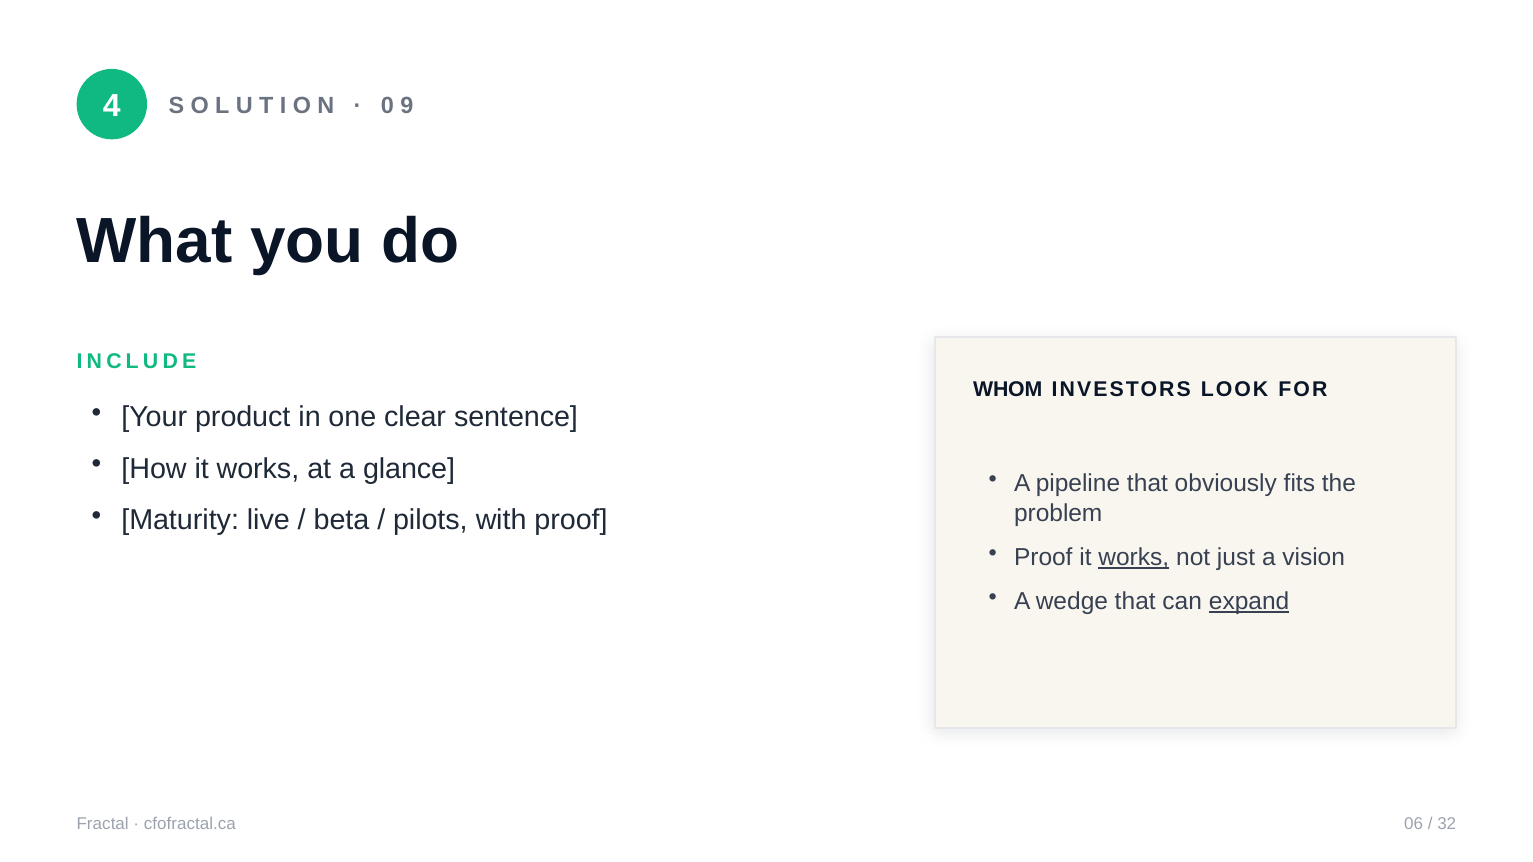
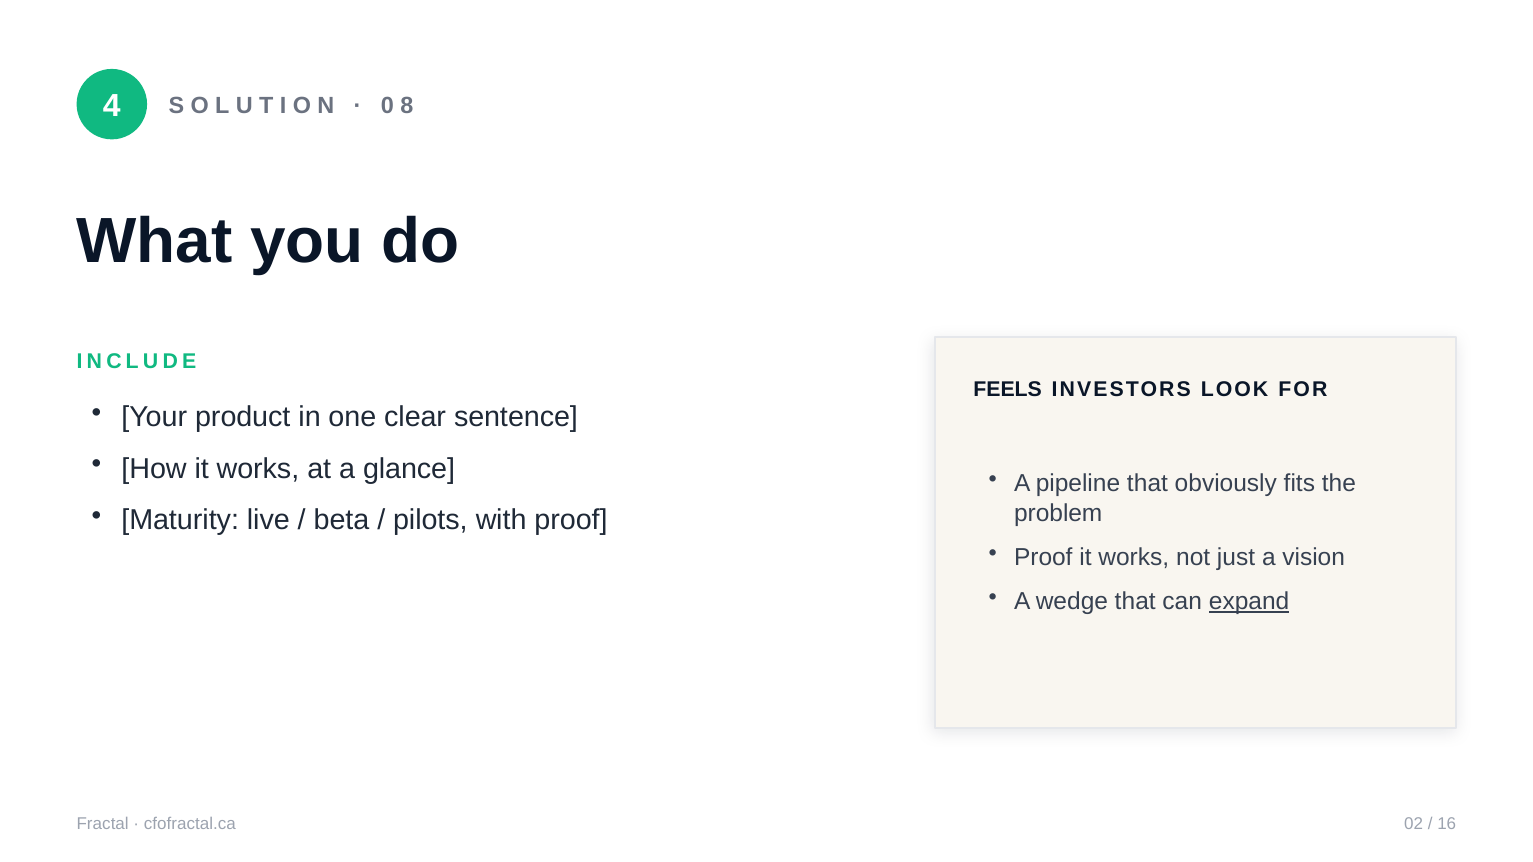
9: 9 -> 8 (407, 106)
WHOM: WHOM -> FEELS (1008, 390)
works underline: present -> none (1134, 558)
06: 06 -> 02 (1414, 824)
32: 32 -> 16 (1447, 824)
